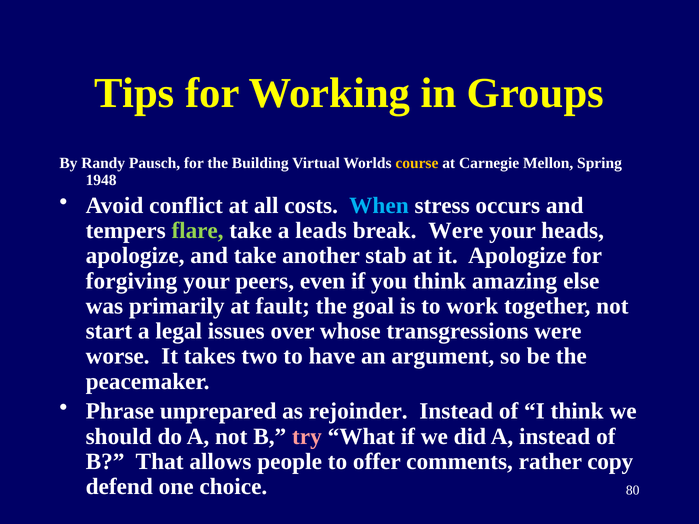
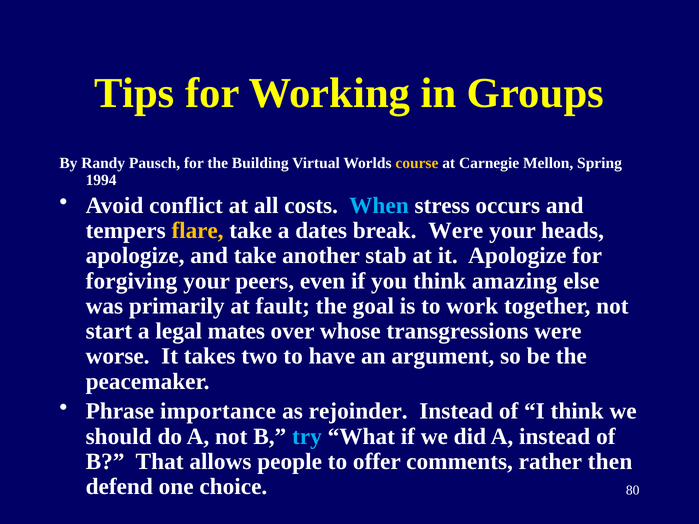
1948: 1948 -> 1994 (101, 180)
flare colour: light green -> yellow (198, 231)
leads: leads -> dates (321, 231)
issues: issues -> mates (236, 331)
unprepared: unprepared -> importance (218, 411)
try colour: pink -> light blue (307, 437)
copy: copy -> then (610, 462)
